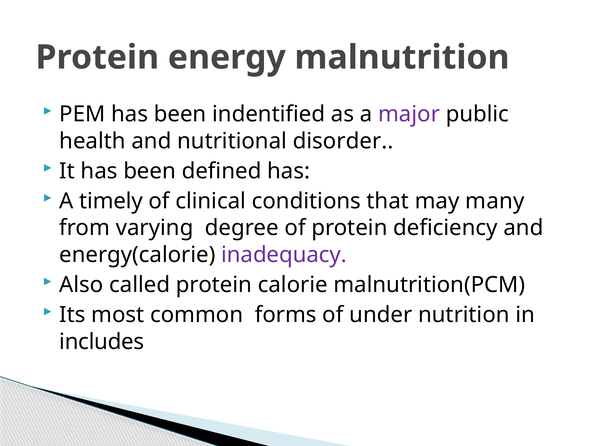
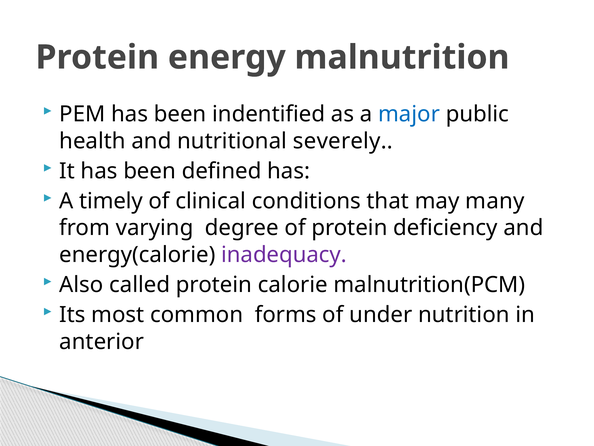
major colour: purple -> blue (409, 114)
disorder: disorder -> severely (343, 141)
includes: includes -> anterior (102, 341)
